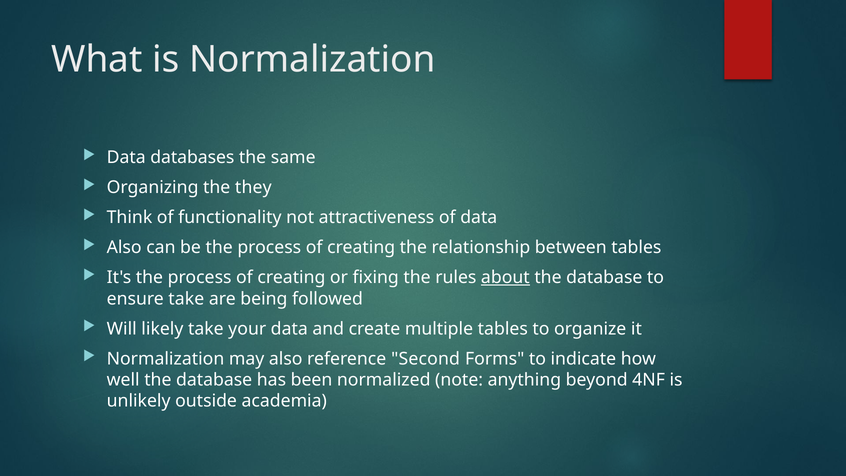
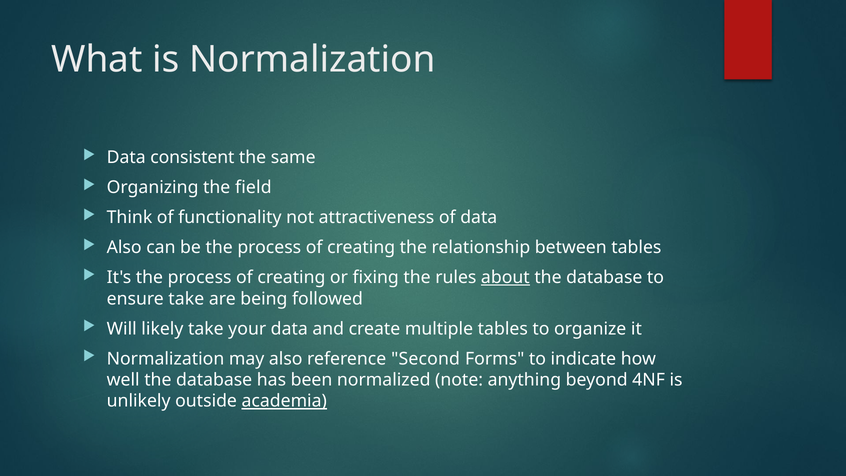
databases: databases -> consistent (192, 157)
they: they -> field (253, 187)
academia underline: none -> present (284, 401)
